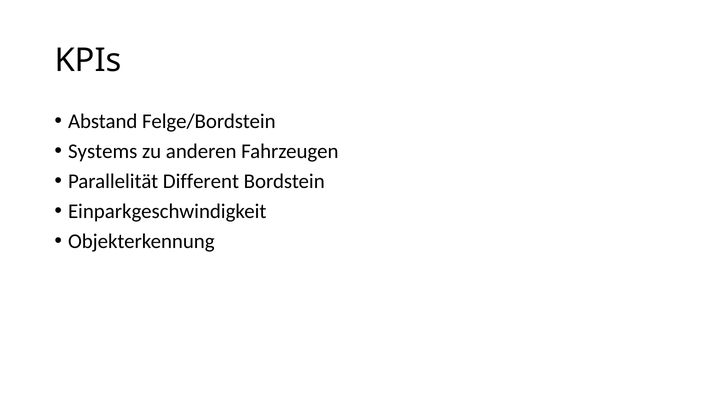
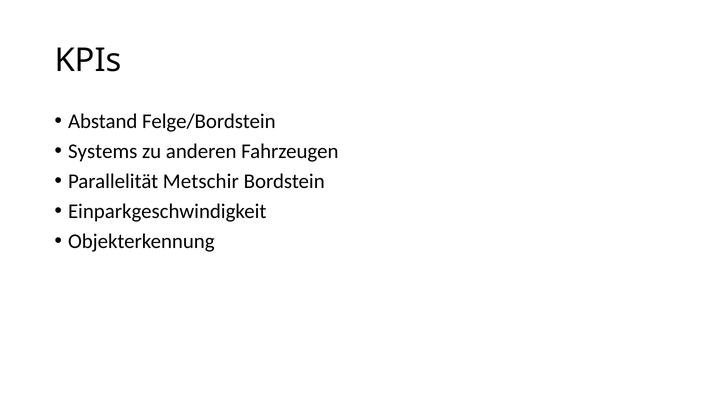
Different: Different -> Metschir (201, 181)
